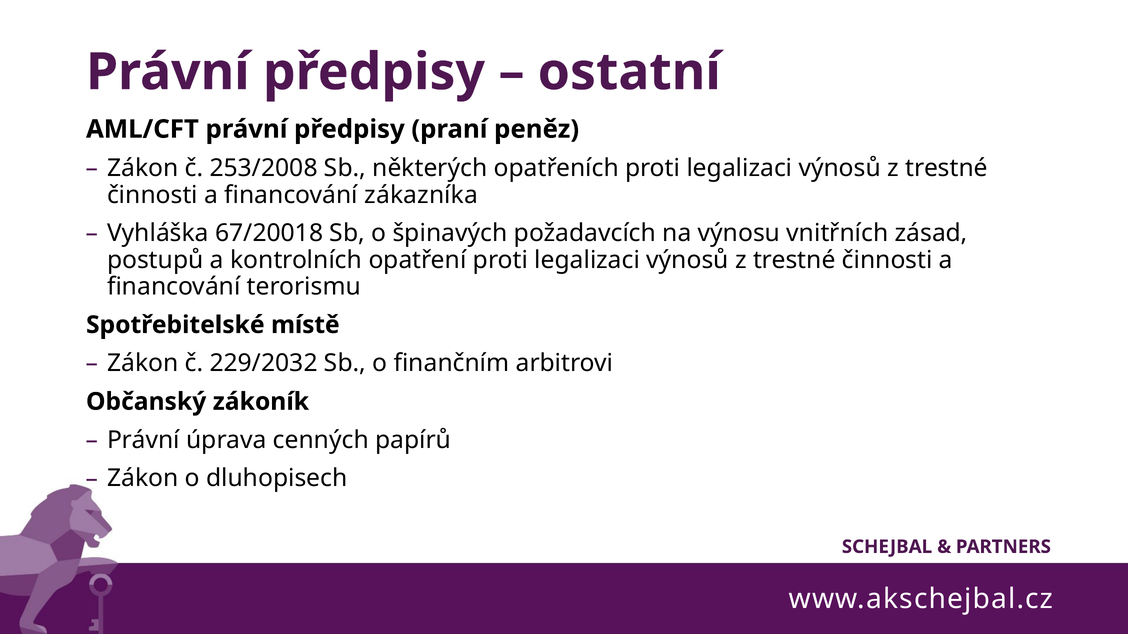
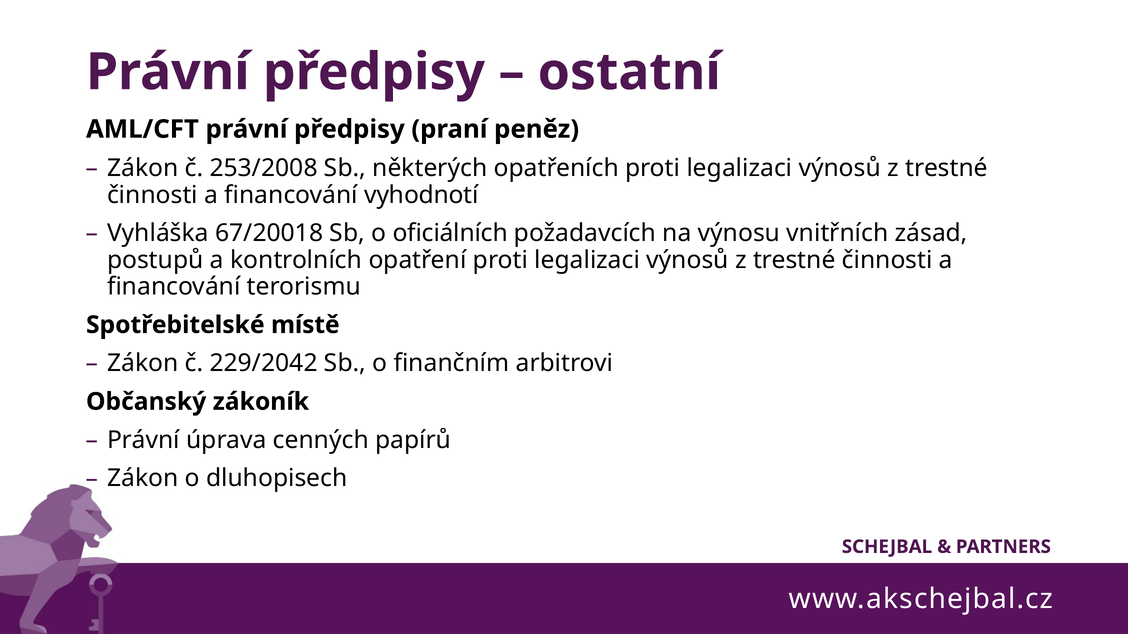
zákazníka: zákazníka -> vyhodnotí (421, 195)
špinavých: špinavých -> oficiálních (450, 233)
229/2032: 229/2032 -> 229/2042 (264, 364)
